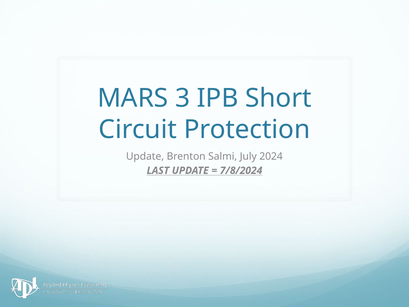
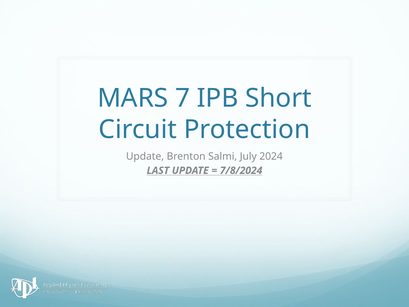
3: 3 -> 7 (183, 98)
